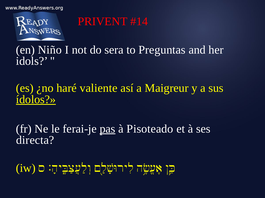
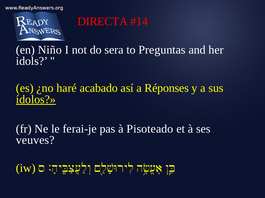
PRIVENT: PRIVENT -> DIRECTA (103, 22)
valiente: valiente -> acabado (99, 88)
Maigreur: Maigreur -> Réponses (167, 88)
pas underline: present -> none (107, 129)
directa: directa -> veuves (35, 141)
